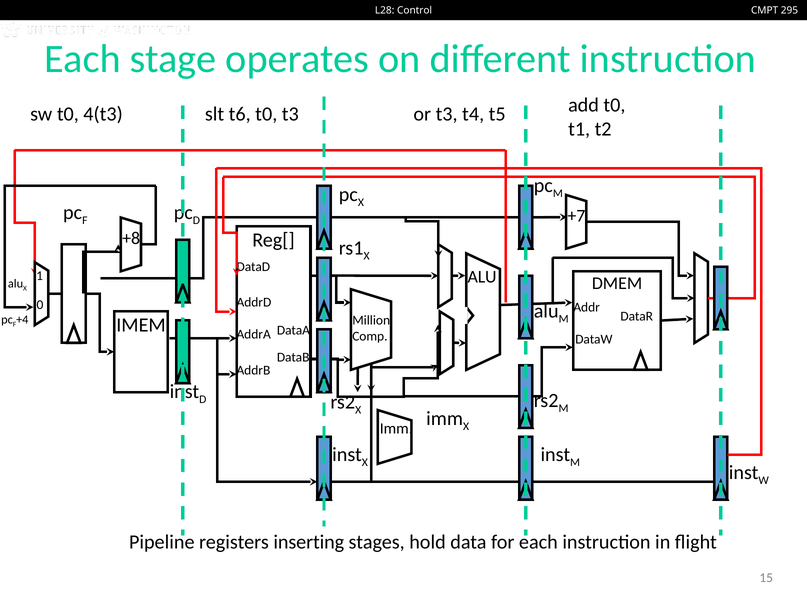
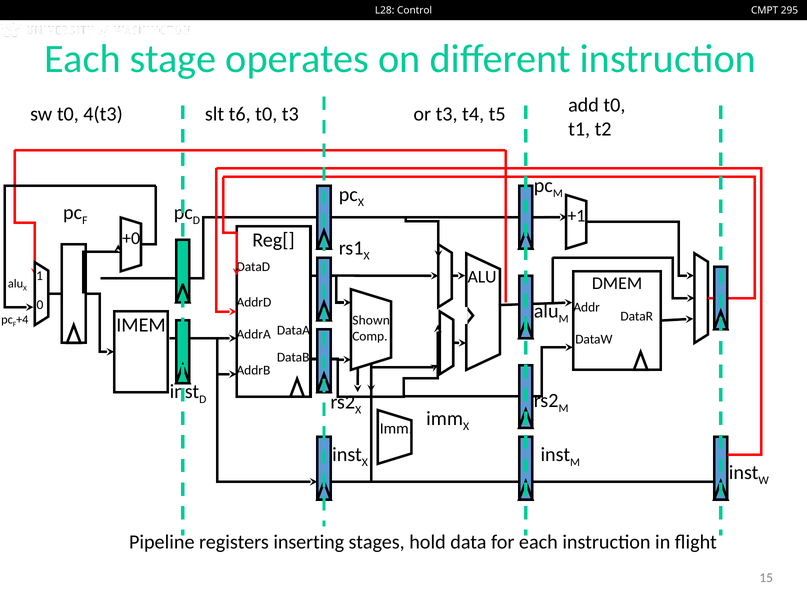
+7: +7 -> +1 (576, 216)
+8: +8 -> +0 (131, 239)
Million: Million -> Shown (371, 320)
